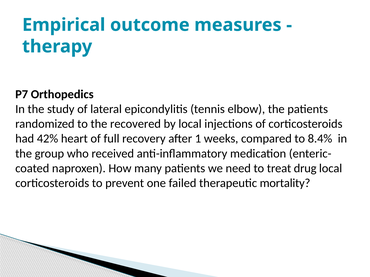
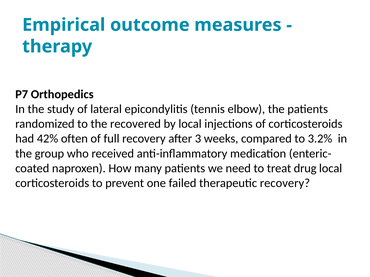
heart: heart -> often (74, 139)
1: 1 -> 3 (198, 139)
8.4%: 8.4% -> 3.2% (320, 139)
therapeutic mortality: mortality -> recovery (285, 183)
